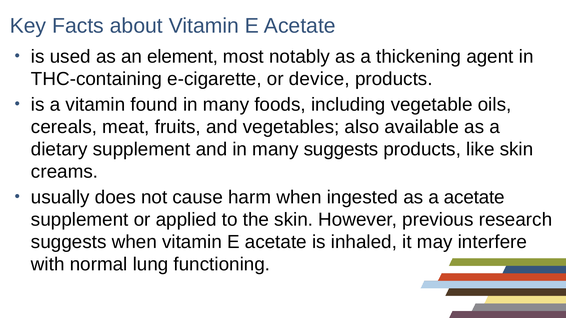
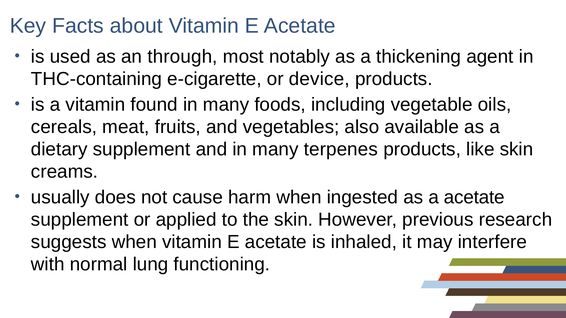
element: element -> through (182, 57)
many suggests: suggests -> terpenes (341, 149)
